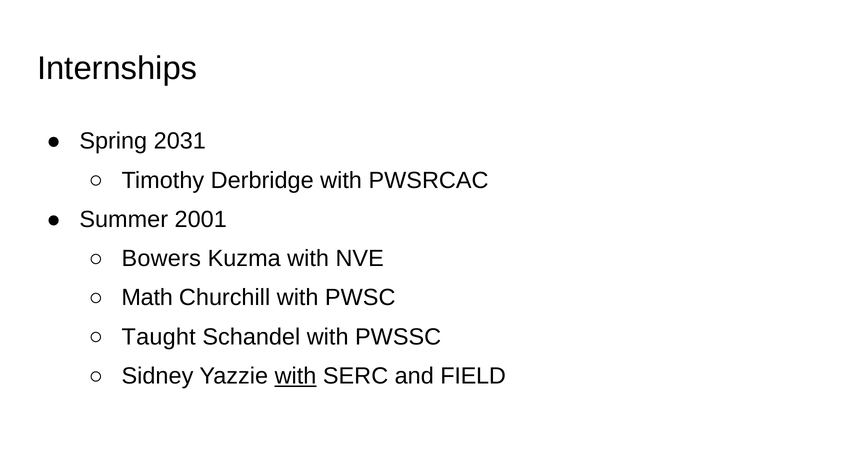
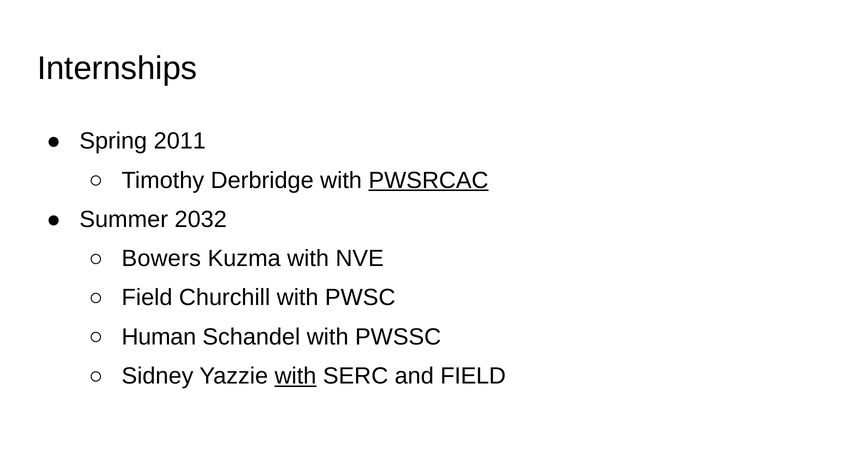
2031: 2031 -> 2011 (180, 141)
PWSRCAC underline: none -> present (429, 181)
2001: 2001 -> 2032 (201, 220)
Math: Math -> Field (147, 298)
Taught: Taught -> Human (159, 337)
